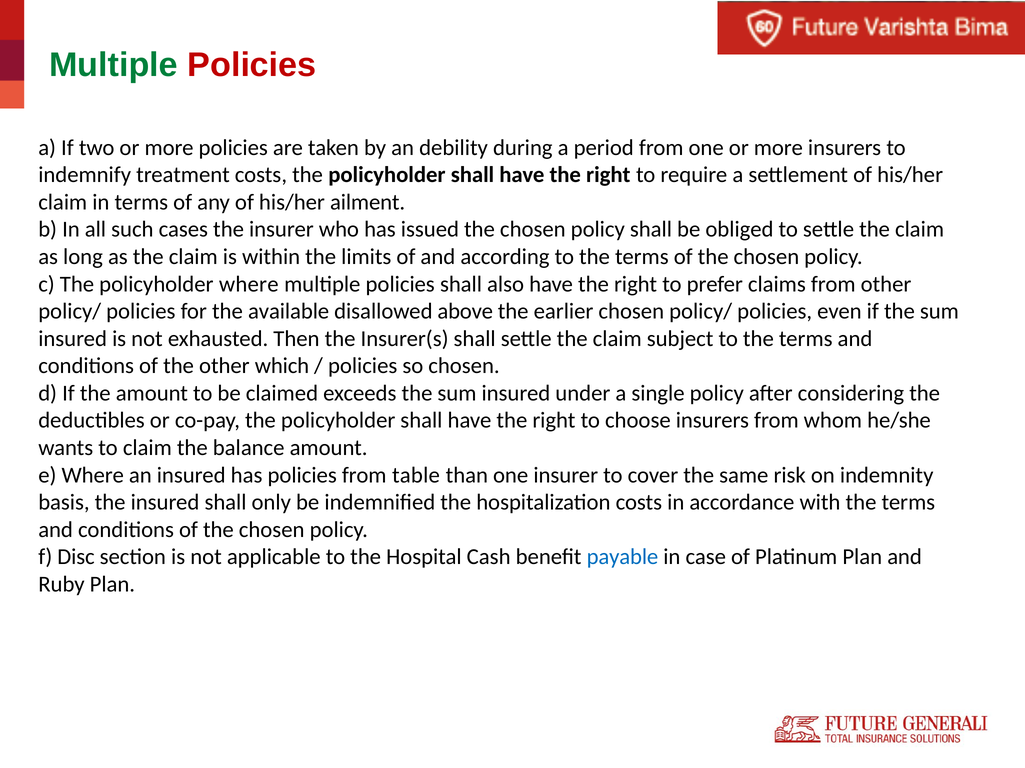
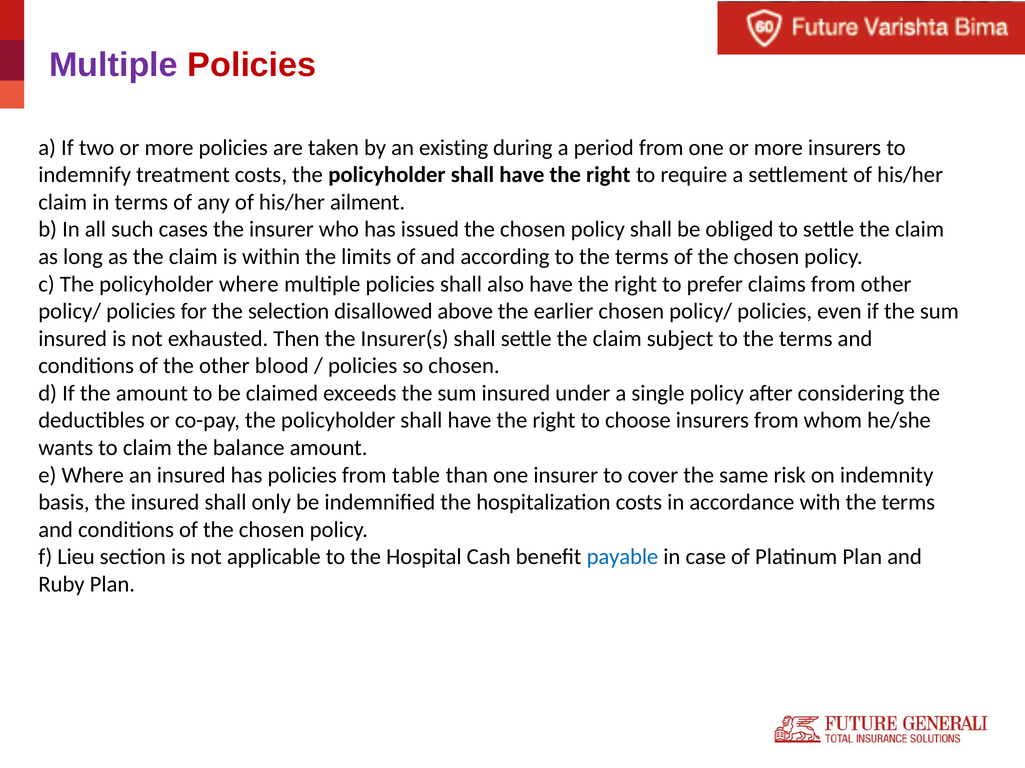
Multiple colour: green -> purple (113, 65)
debility: debility -> existing (454, 148)
available: available -> selection (289, 312)
which: which -> blood (282, 366)
Disc: Disc -> Lieu (76, 557)
